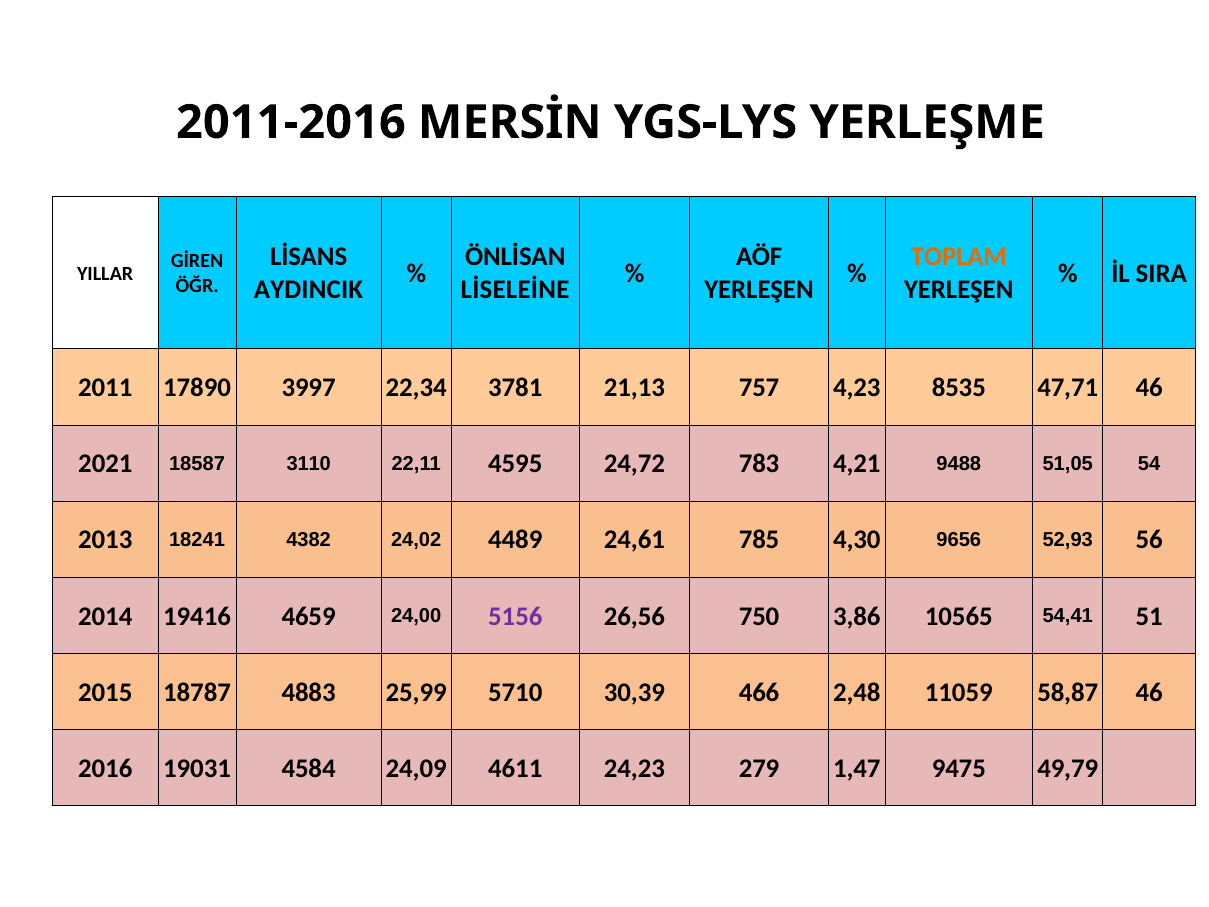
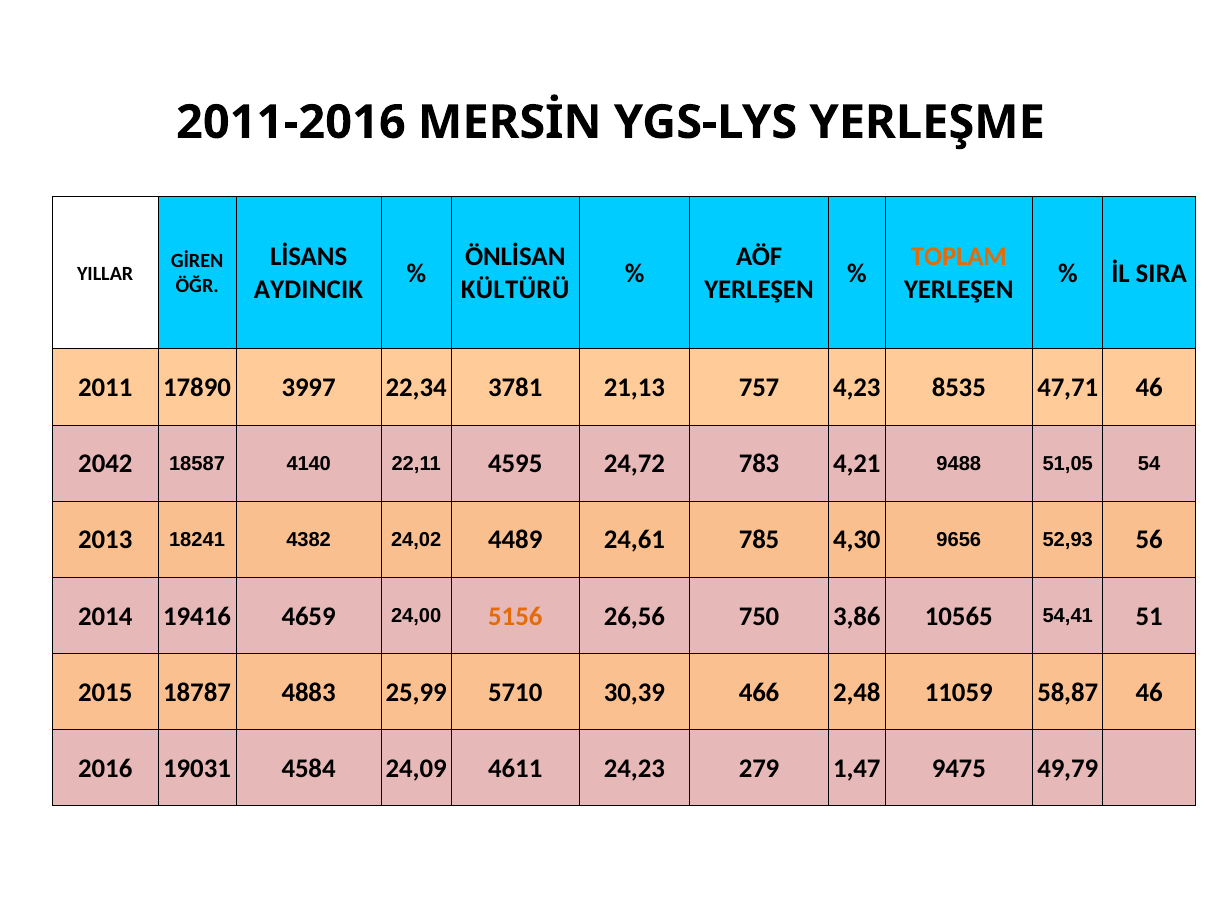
LİSELEİNE: LİSELEİNE -> KÜLTÜRÜ (515, 290)
2021: 2021 -> 2042 (105, 464)
3110: 3110 -> 4140 (309, 464)
5156 colour: purple -> orange (515, 616)
